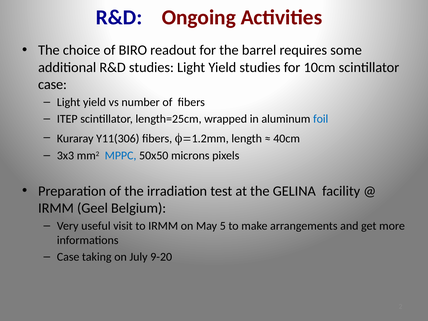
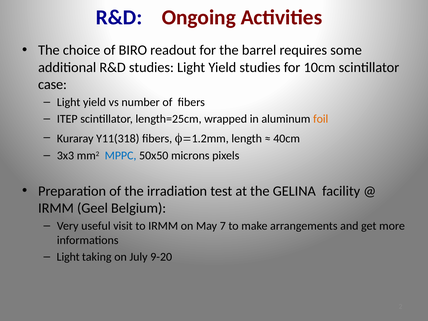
foil colour: blue -> orange (321, 119)
Y11(306: Y11(306 -> Y11(318 (118, 139)
5: 5 -> 7 (223, 226)
Case: Case -> Light (68, 257)
